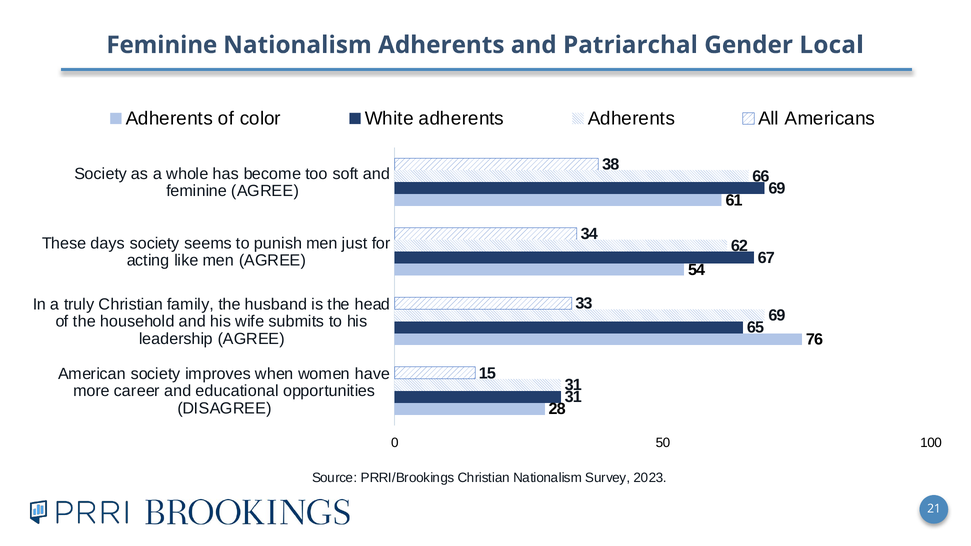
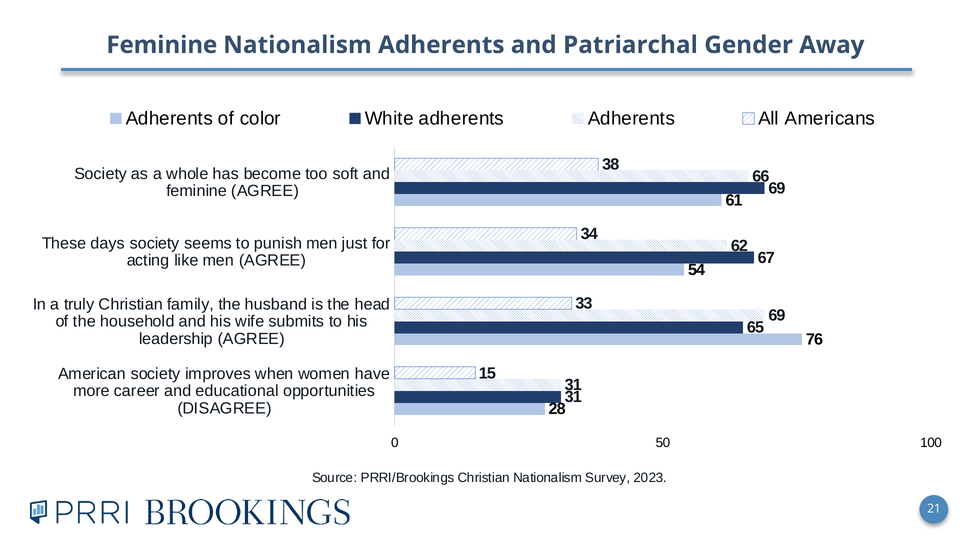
Local: Local -> Away (832, 45)
